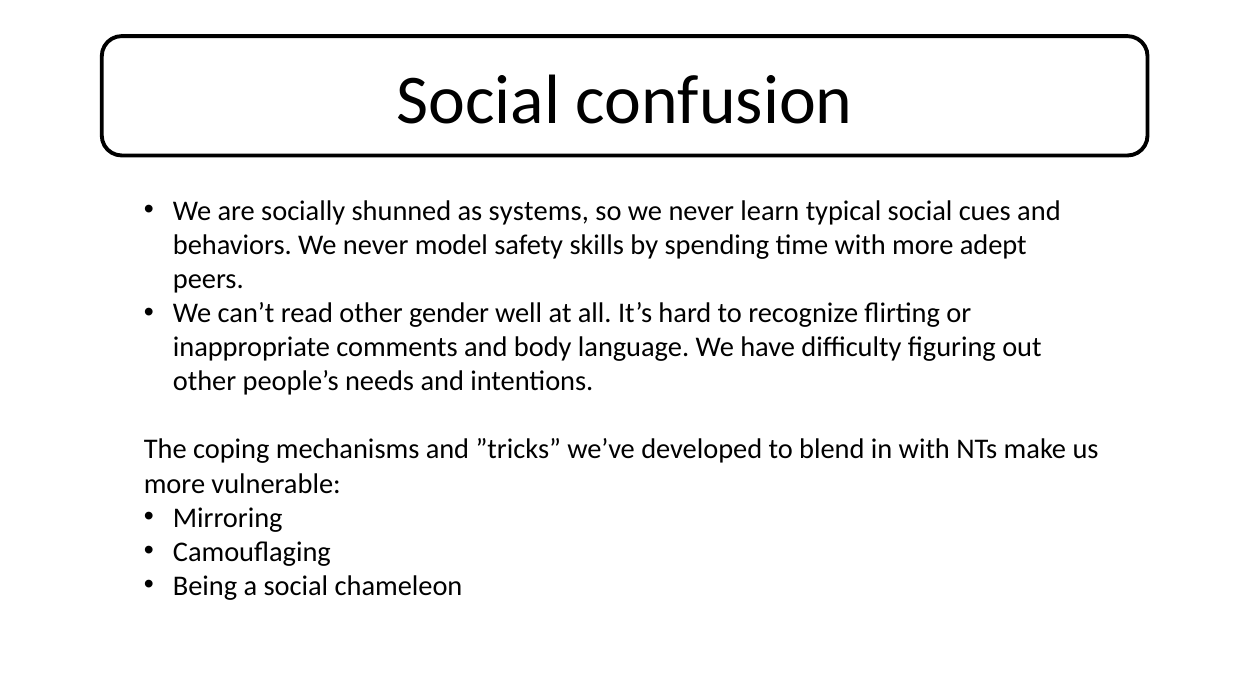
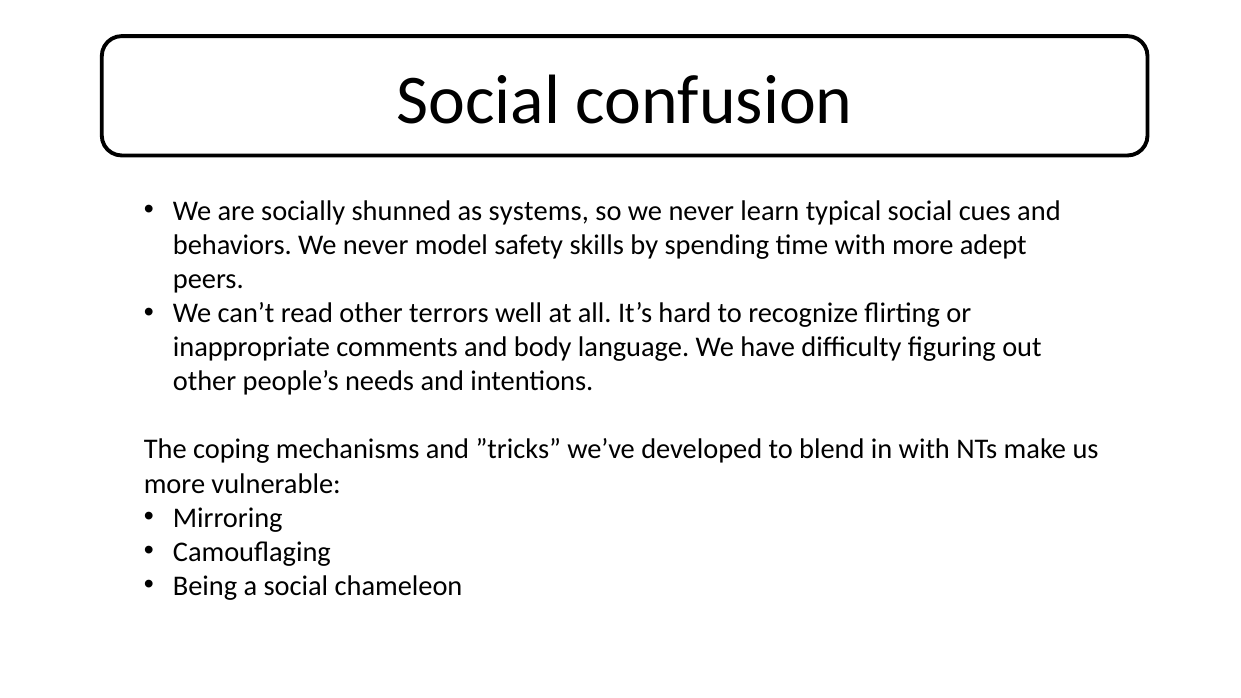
gender: gender -> terrors (449, 313)
